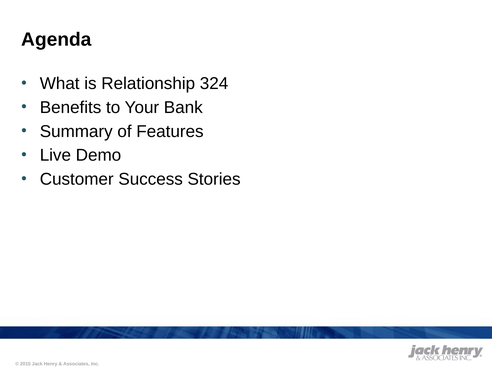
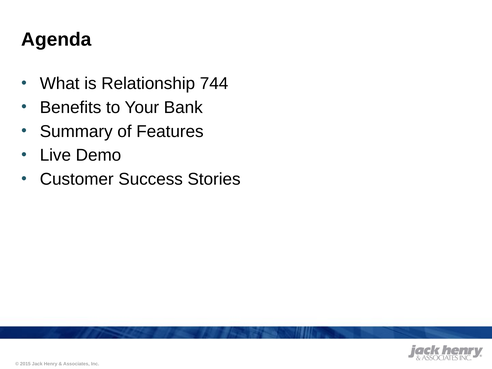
324: 324 -> 744 (214, 84)
